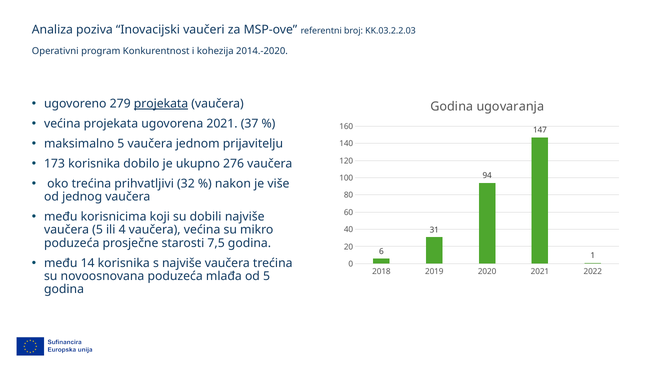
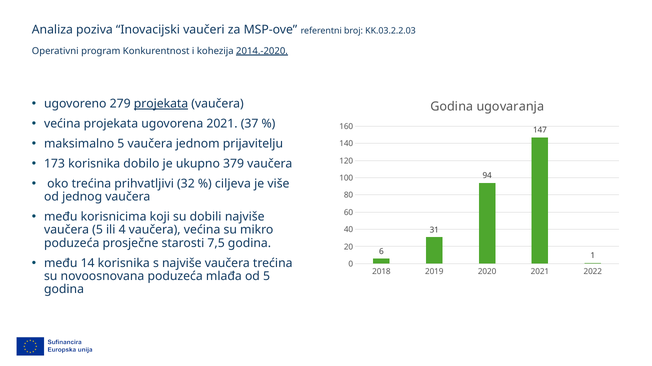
2014.-2020 underline: none -> present (262, 51)
276: 276 -> 379 (234, 164)
nakon: nakon -> ciljeva (233, 184)
